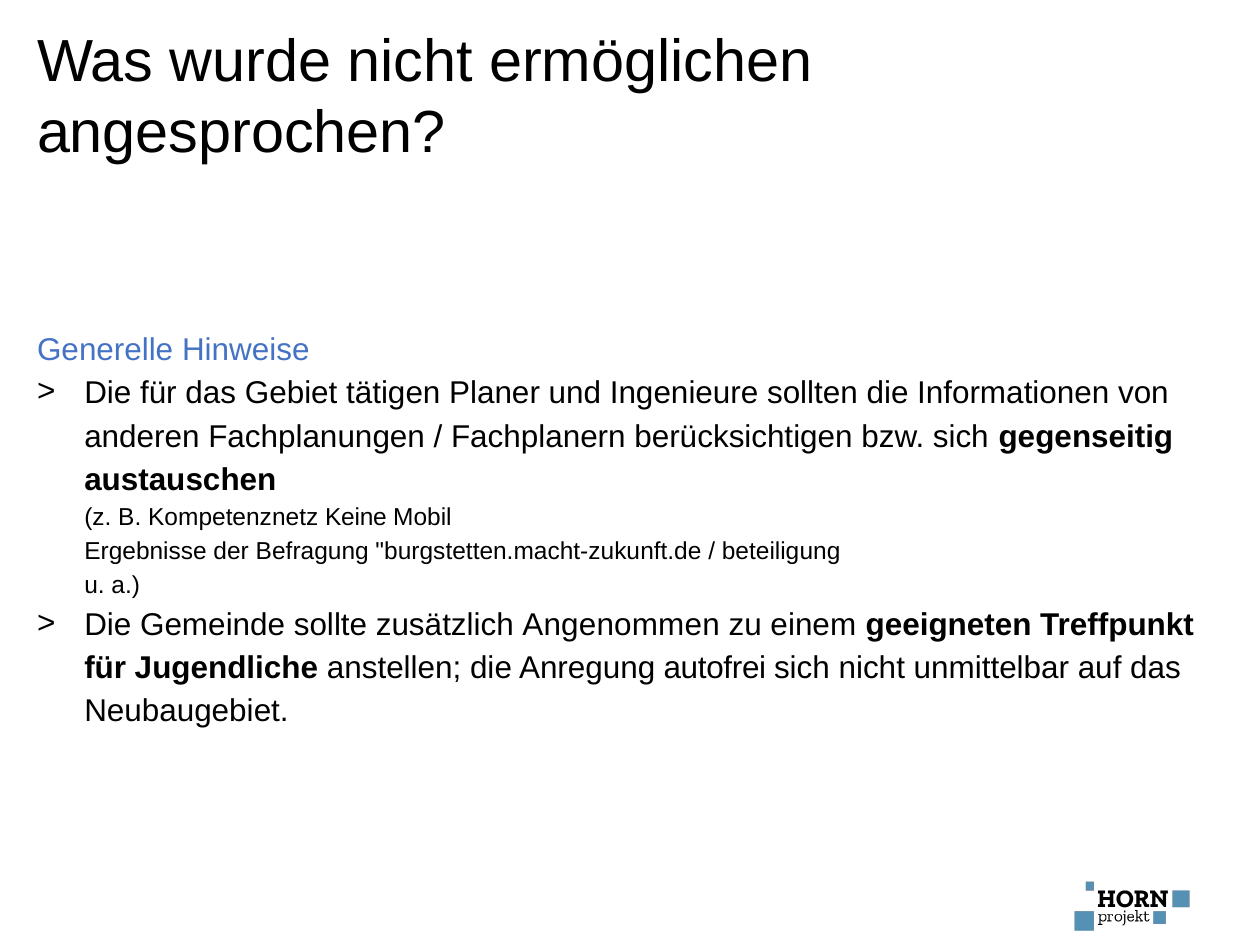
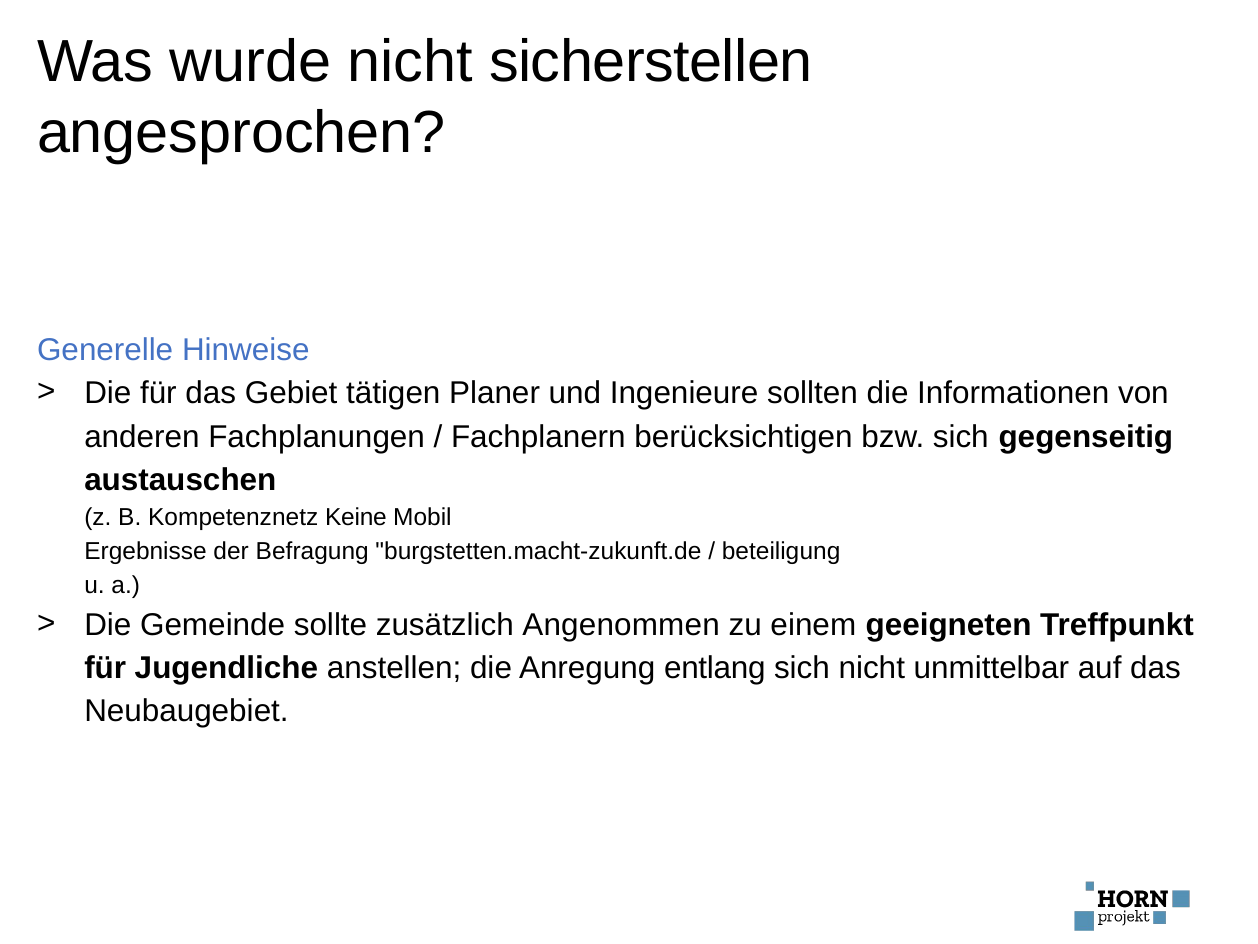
ermöglichen: ermöglichen -> sicherstellen (651, 62)
autofrei: autofrei -> entlang (715, 668)
